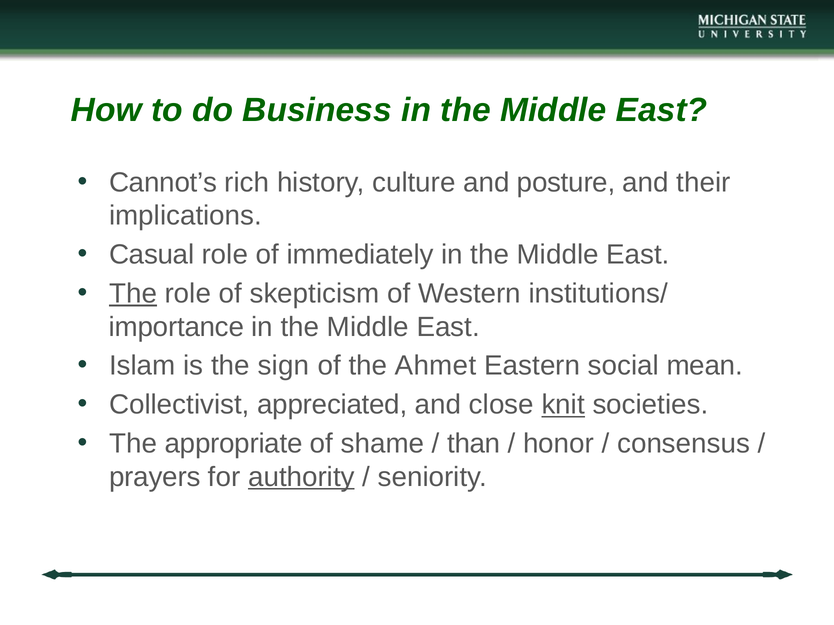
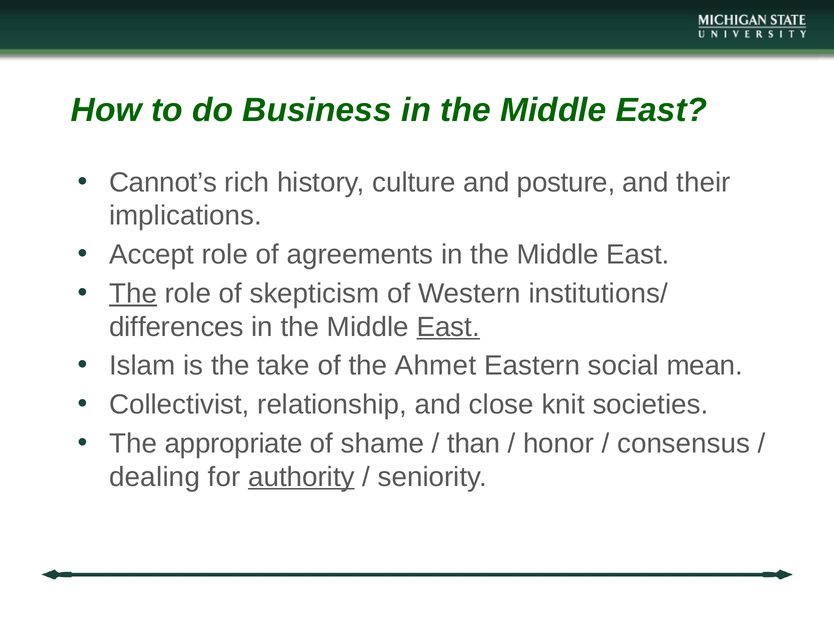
Casual: Casual -> Accept (152, 255)
immediately: immediately -> agreements (360, 255)
importance: importance -> differences (176, 327)
East underline: none -> present (448, 327)
sign: sign -> take (284, 366)
appreciated: appreciated -> relationship (332, 405)
knit underline: present -> none (563, 405)
prayers: prayers -> dealing (155, 477)
